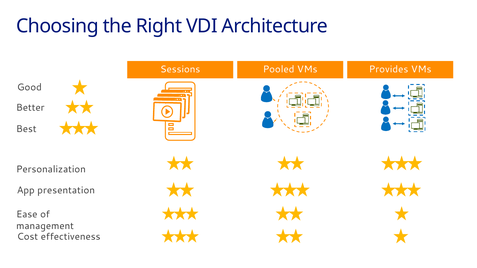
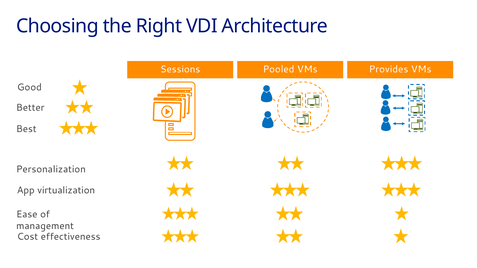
presentation: presentation -> virtualization (66, 190)
